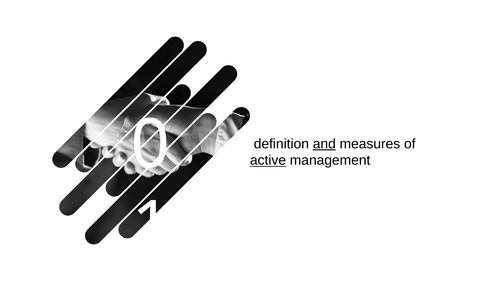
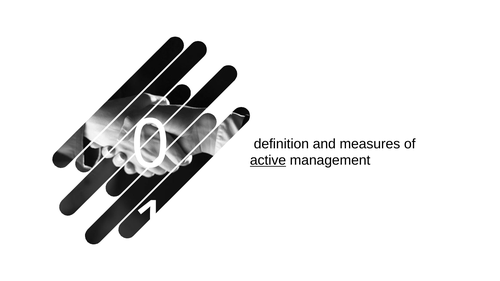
and underline: present -> none (324, 144)
